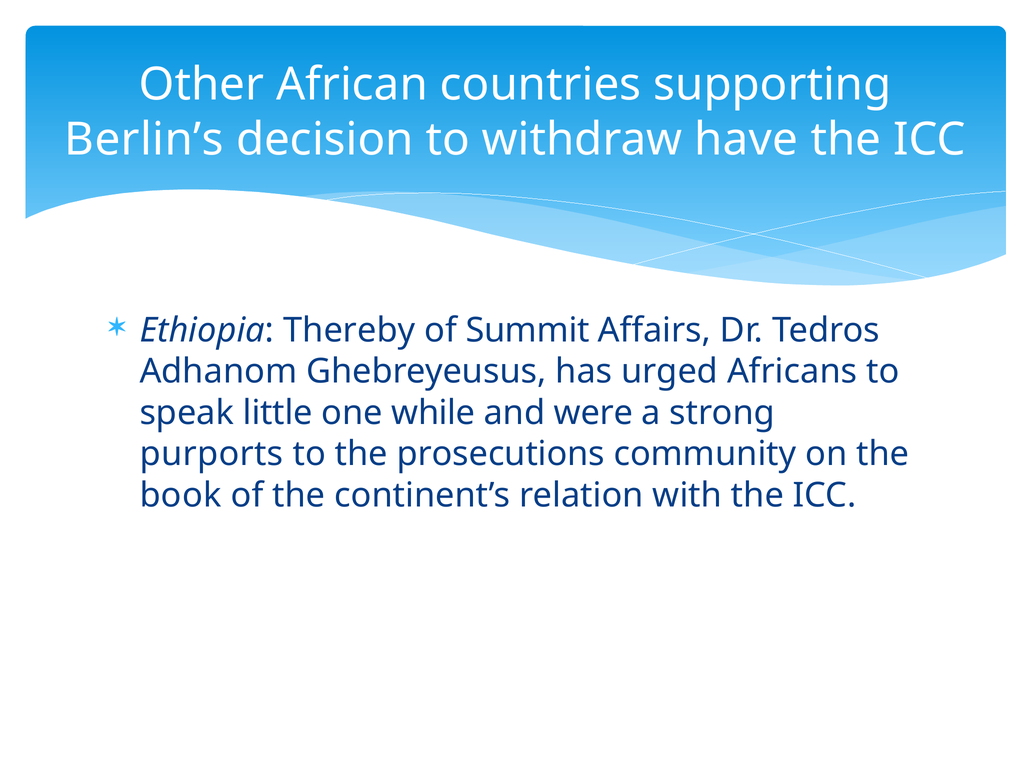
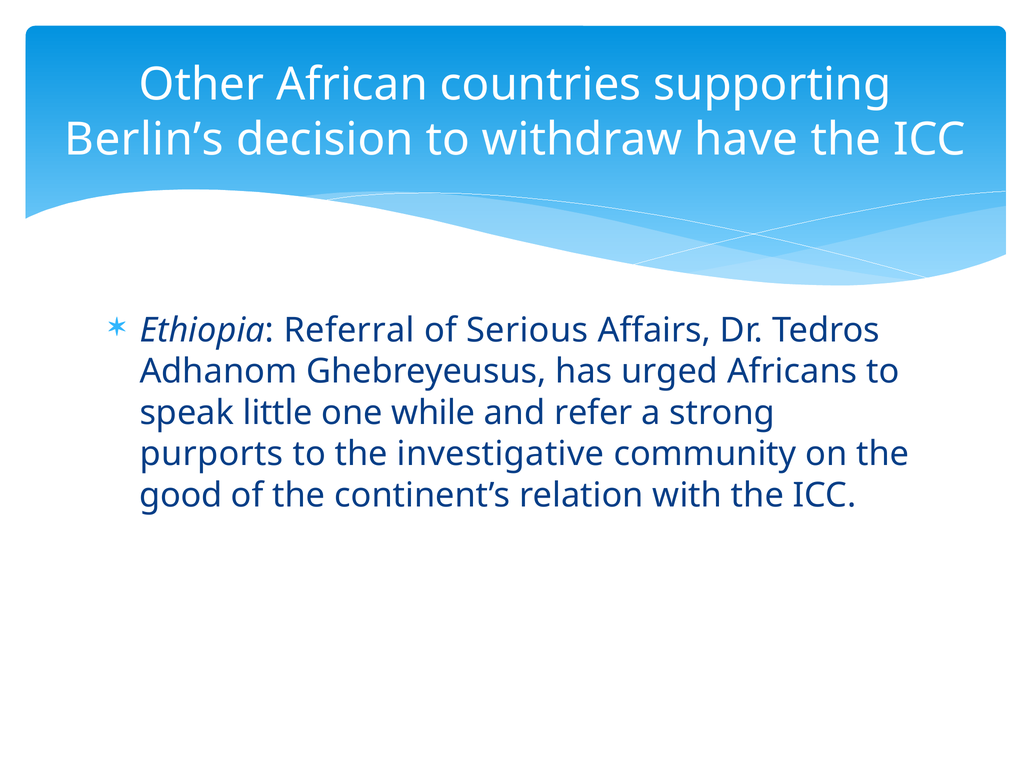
Thereby: Thereby -> Referral (349, 330)
Summit: Summit -> Serious (527, 330)
were: were -> refer (593, 412)
prosecutions: prosecutions -> investigative (501, 454)
book: book -> good (181, 495)
